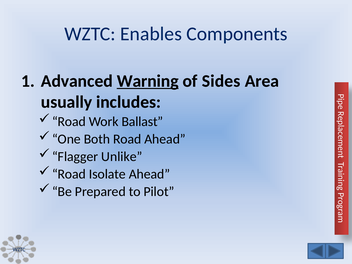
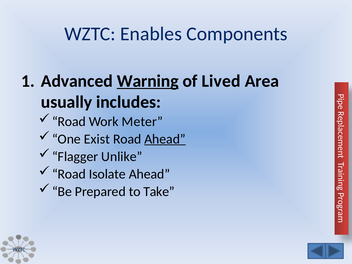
Sides: Sides -> Lived (221, 81)
Ballast: Ballast -> Meter (142, 122)
Both: Both -> Exist (97, 139)
Ahead underline: none -> present (165, 139)
Pilot: Pilot -> Take (159, 192)
